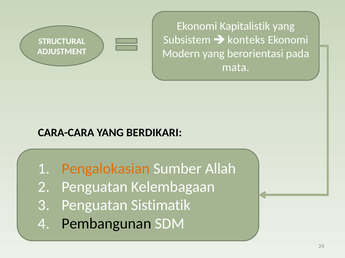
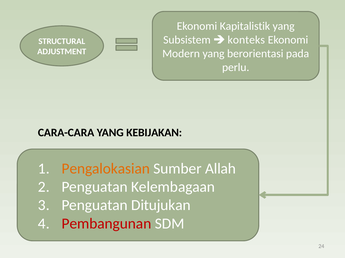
mata: mata -> perlu (236, 67)
BERDIKARI: BERDIKARI -> KEBIJAKAN (154, 133)
Sistimatik: Sistimatik -> Ditujukan (161, 206)
Pembangunan colour: black -> red (107, 224)
